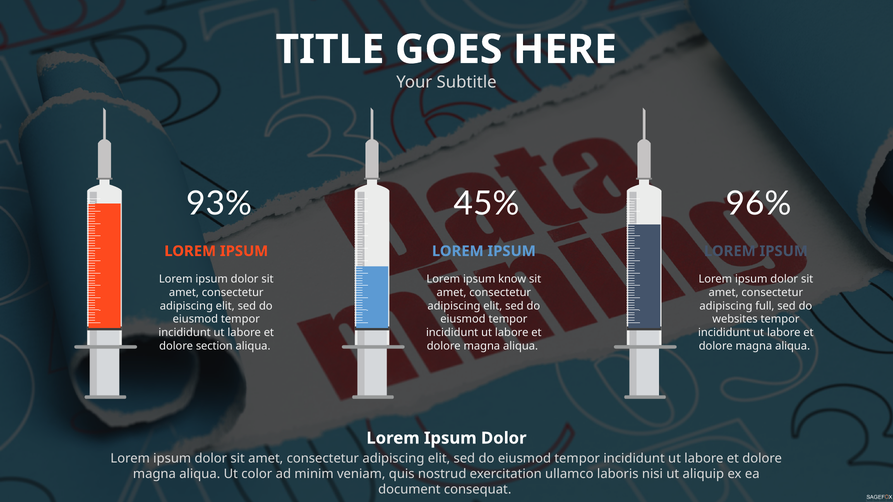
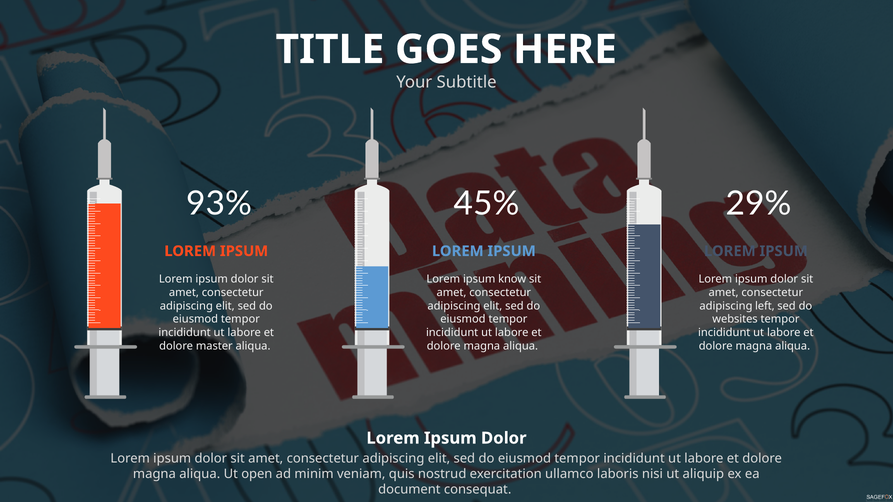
96%: 96% -> 29% (759, 204)
full: full -> left (765, 306)
section: section -> master (214, 346)
color: color -> open (257, 474)
